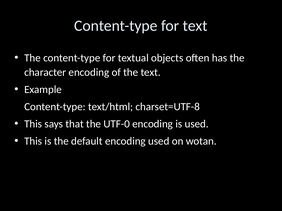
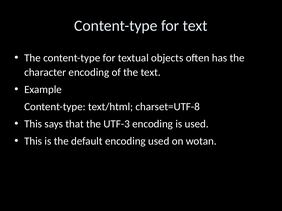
UTF-0: UTF-0 -> UTF-3 (117, 124)
